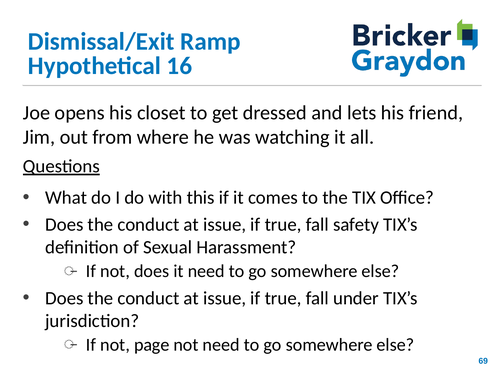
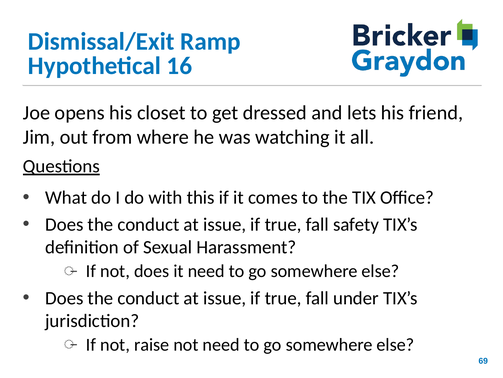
page: page -> raise (152, 344)
